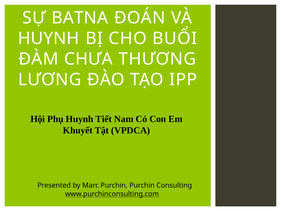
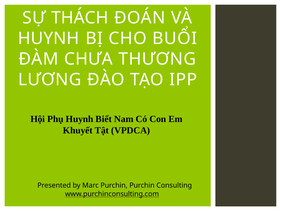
BATNA: BATNA -> THÁCH (80, 18)
Tiết: Tiết -> Biết (104, 119)
